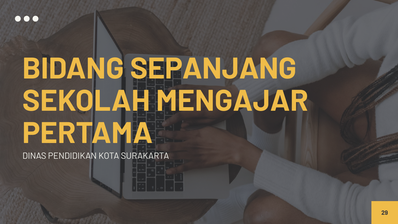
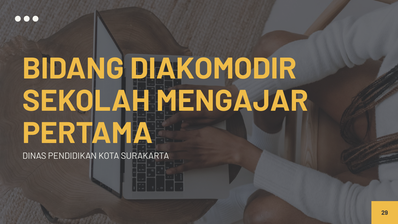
SEPANJANG: SEPANJANG -> DIAKOMODIR (213, 69)
